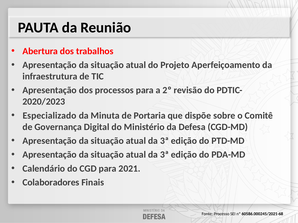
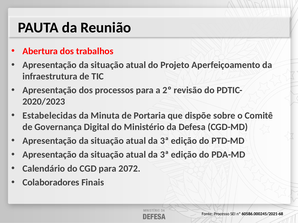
Especializado: Especializado -> Estabelecidas (50, 116)
2021: 2021 -> 2072 (130, 169)
